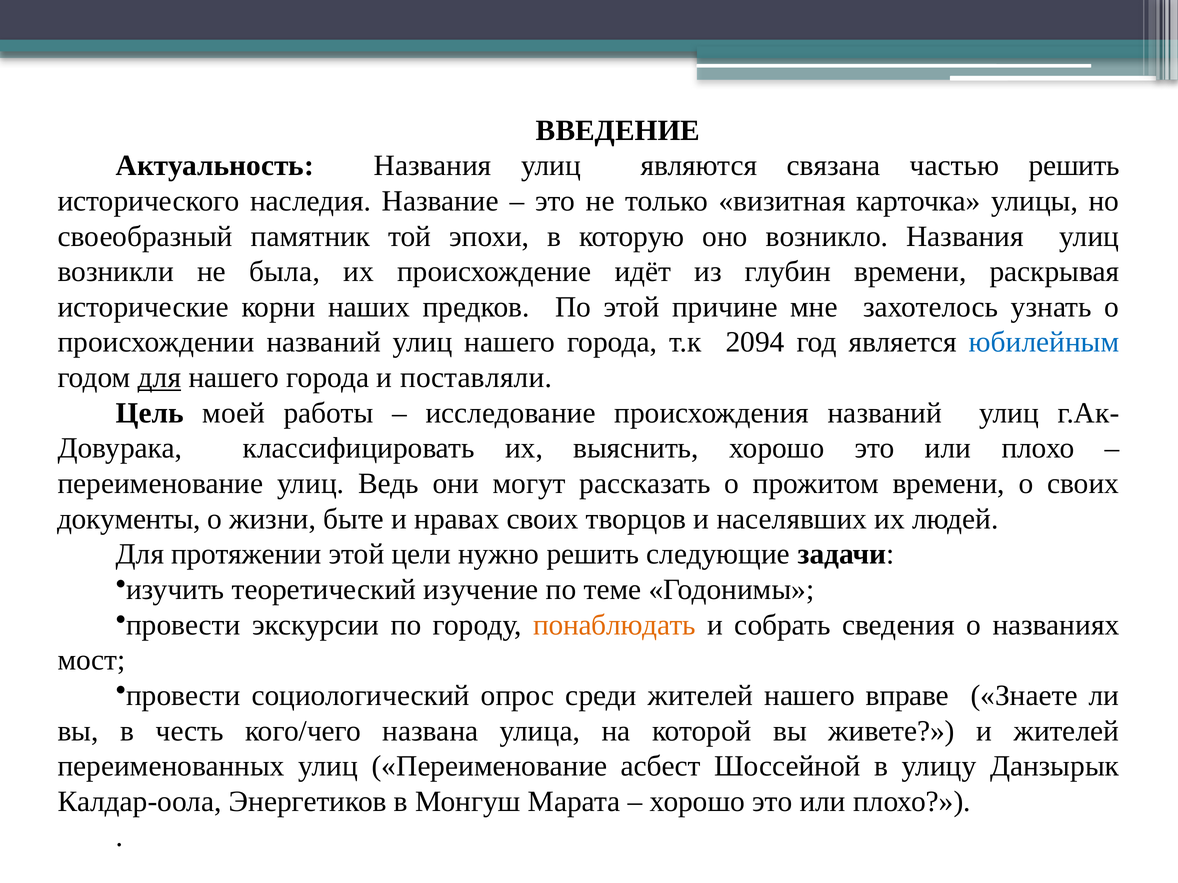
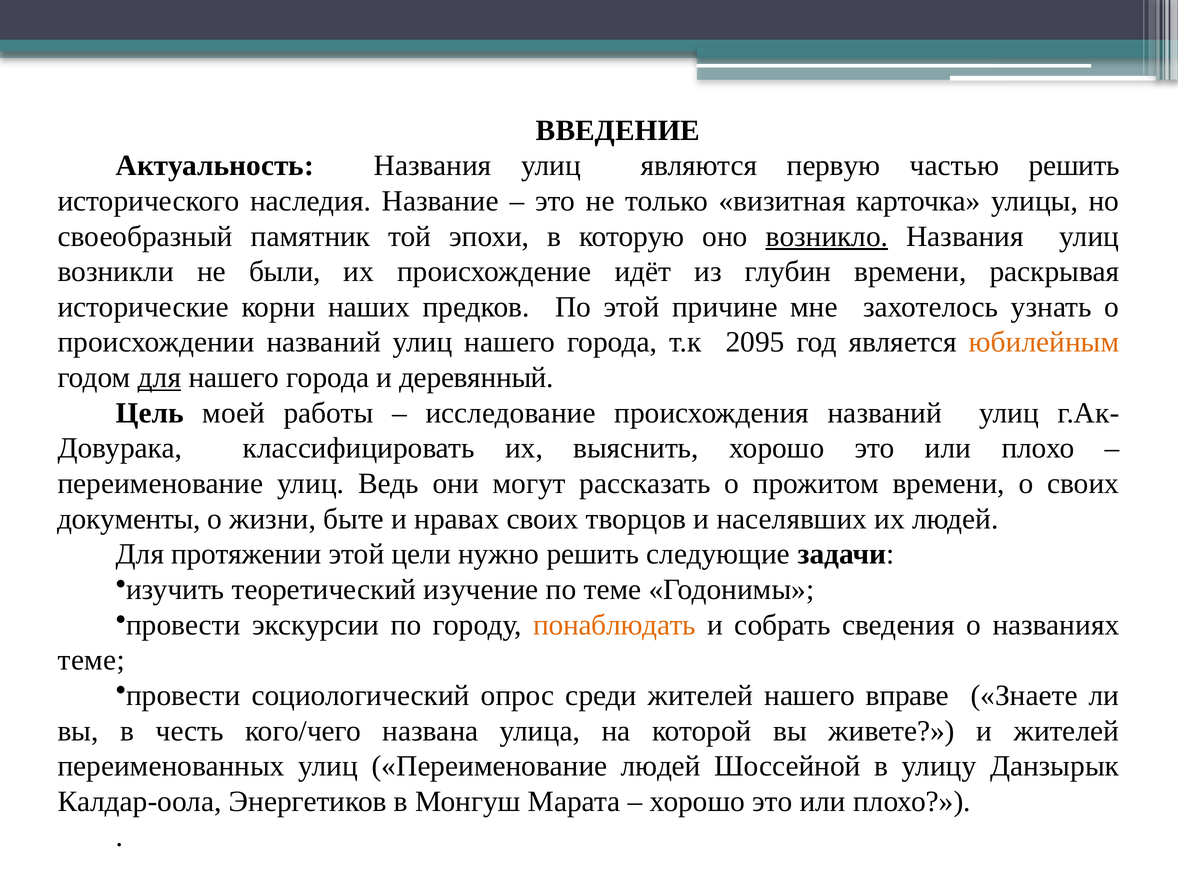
связана: связана -> первую (834, 166)
возникло underline: none -> present (827, 236)
была: была -> были (285, 272)
2094: 2094 -> 2095 (755, 342)
юбилейным colour: blue -> orange (1044, 342)
поставляли: поставляли -> деревянный (476, 378)
мост: мост -> теме (91, 661)
Переименование асбест: асбест -> людей (661, 767)
